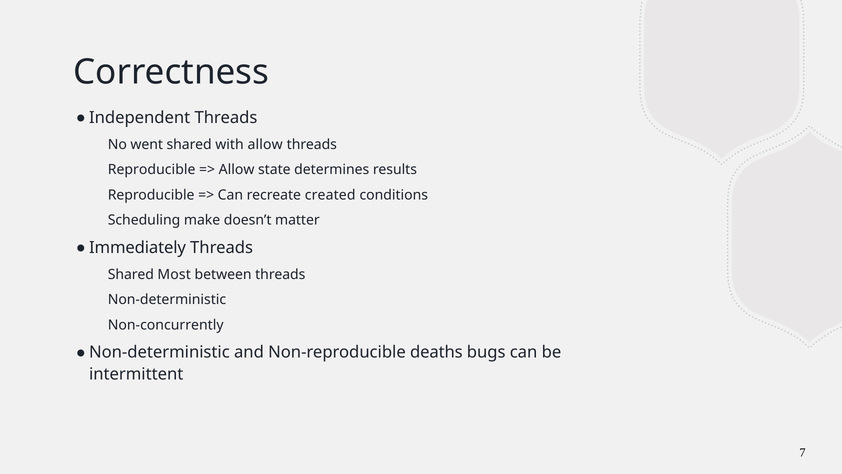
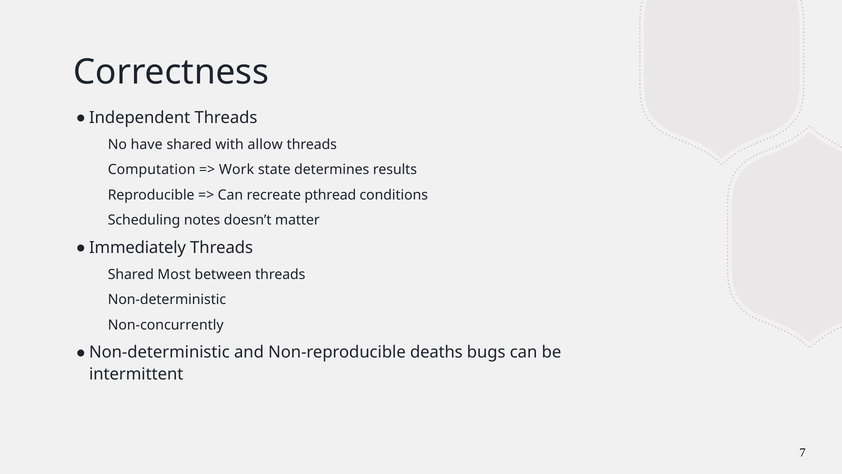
went: went -> have (147, 144)
Reproducible: Reproducible -> Computation (152, 170)
Allow: Allow -> Work (237, 170)
created: created -> pthread (330, 195)
make: make -> notes (202, 220)
